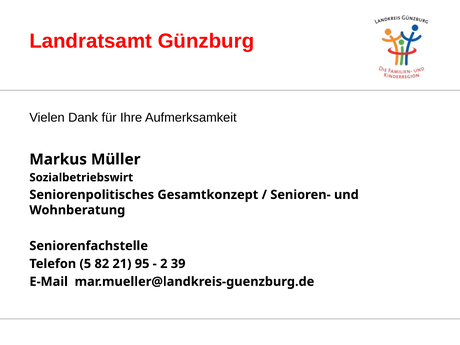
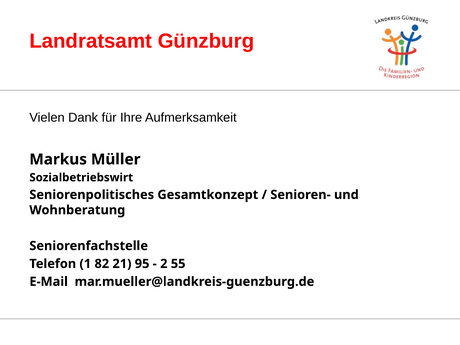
5: 5 -> 1 (85, 264)
39: 39 -> 55 (178, 264)
